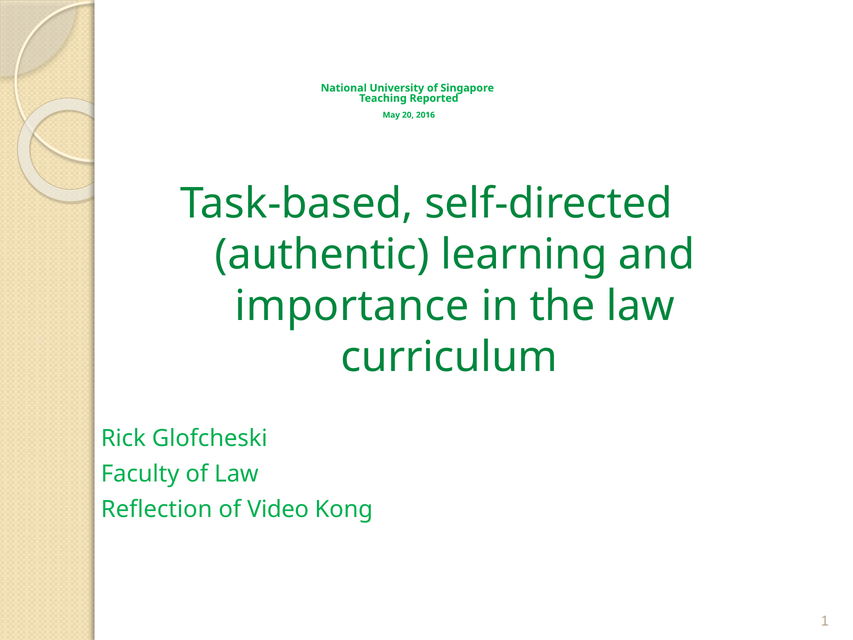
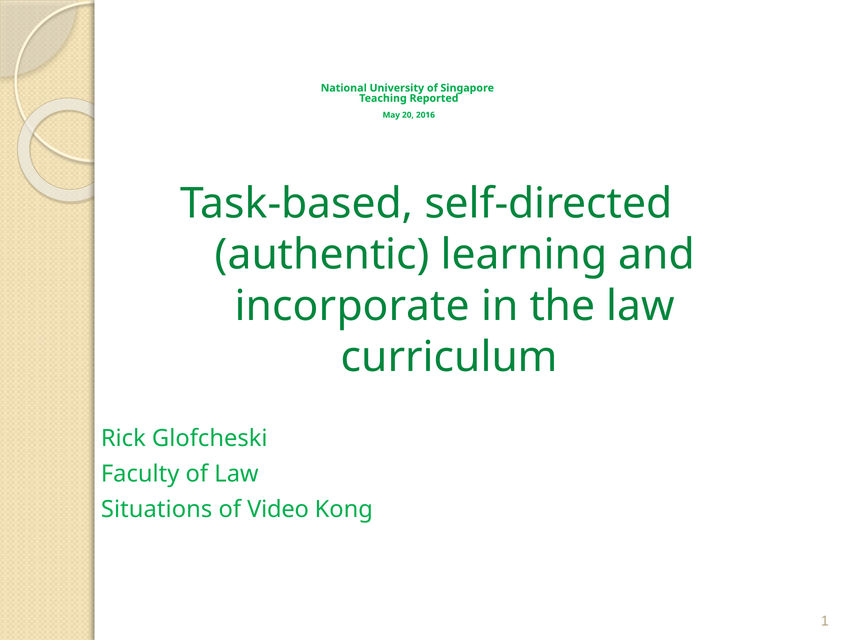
importance: importance -> incorporate (352, 306)
Reflection: Reflection -> Situations (157, 509)
